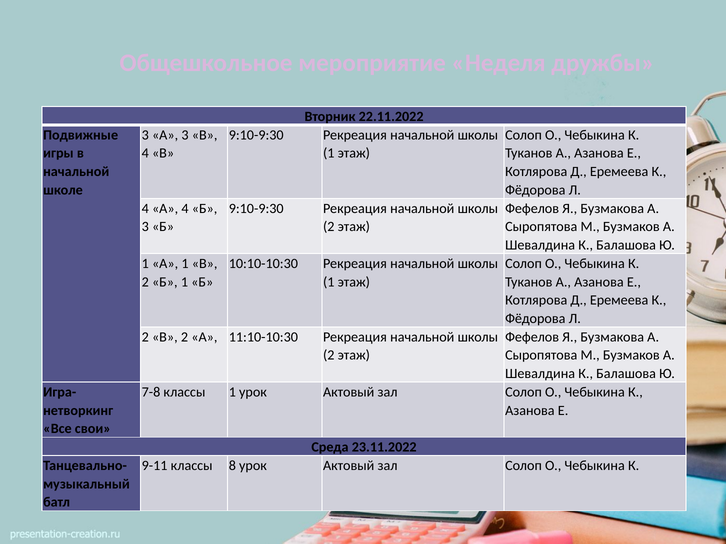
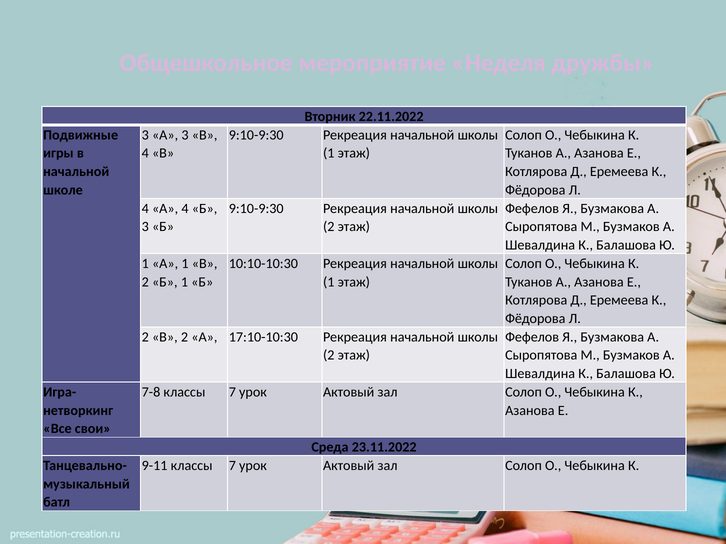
11:10-10:30: 11:10-10:30 -> 17:10-10:30 (263, 337)
7-8 классы 1: 1 -> 7 (232, 392)
9-11 классы 8: 8 -> 7 (232, 466)
